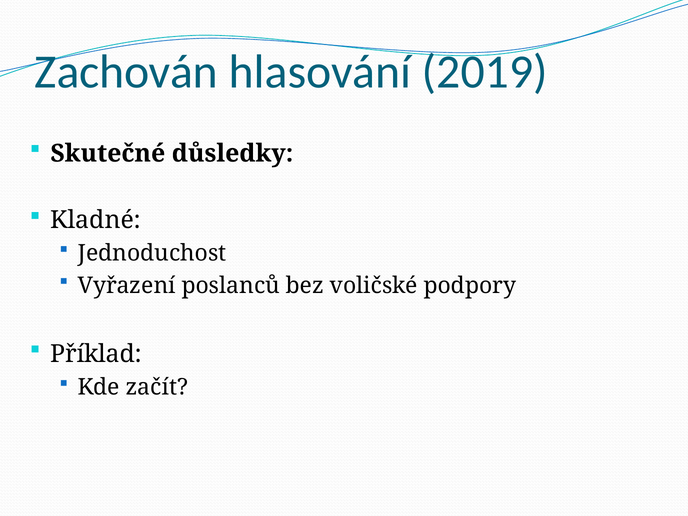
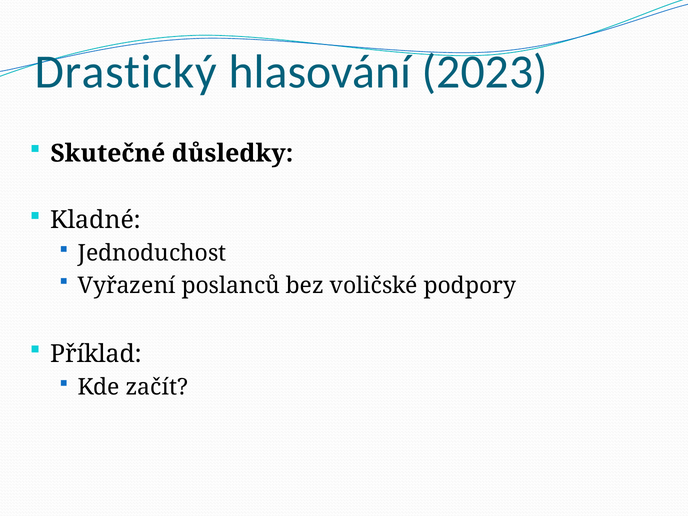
Zachován: Zachován -> Drastický (126, 72)
2019: 2019 -> 2023 (485, 72)
